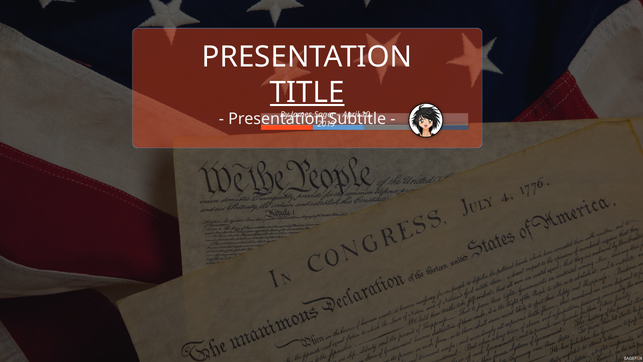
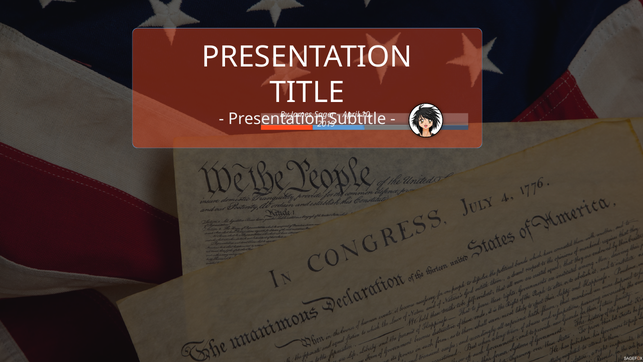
TITLE underline: present -> none (307, 92)
